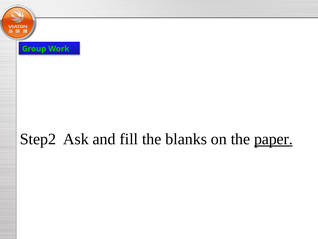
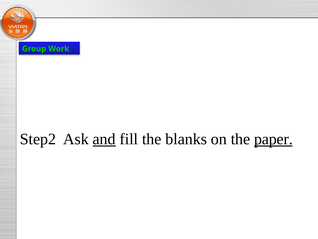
and underline: none -> present (104, 139)
